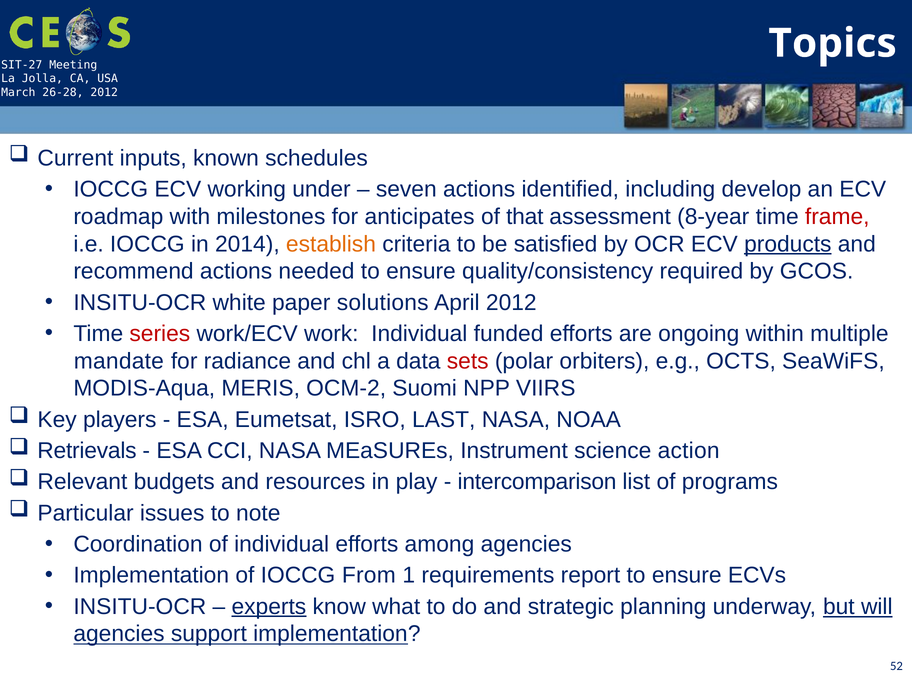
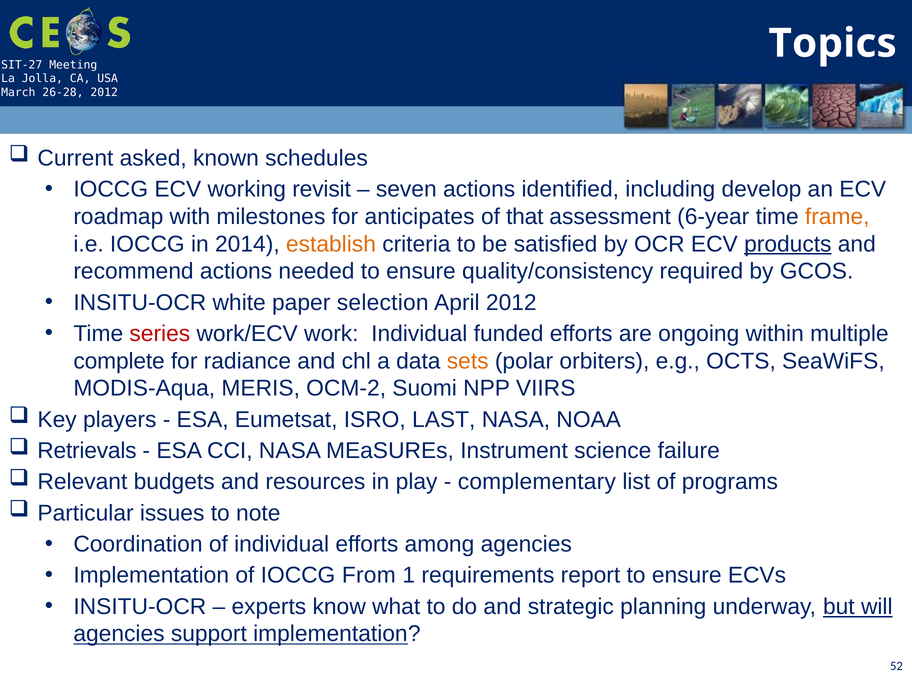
inputs: inputs -> asked (153, 158)
under: under -> revisit (322, 189)
8-year: 8-year -> 6-year (713, 217)
frame colour: red -> orange (837, 217)
solutions: solutions -> selection (383, 303)
mandate: mandate -> complete (119, 361)
sets colour: red -> orange (468, 361)
action: action -> failure (689, 451)
intercomparison: intercomparison -> complementary (537, 482)
experts underline: present -> none (269, 607)
